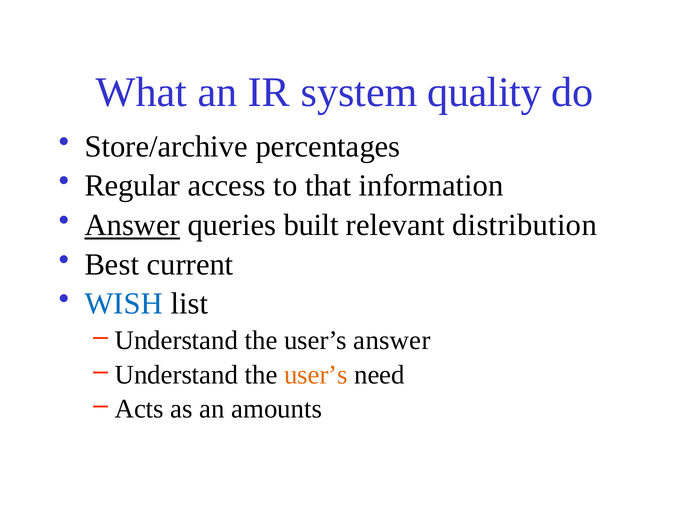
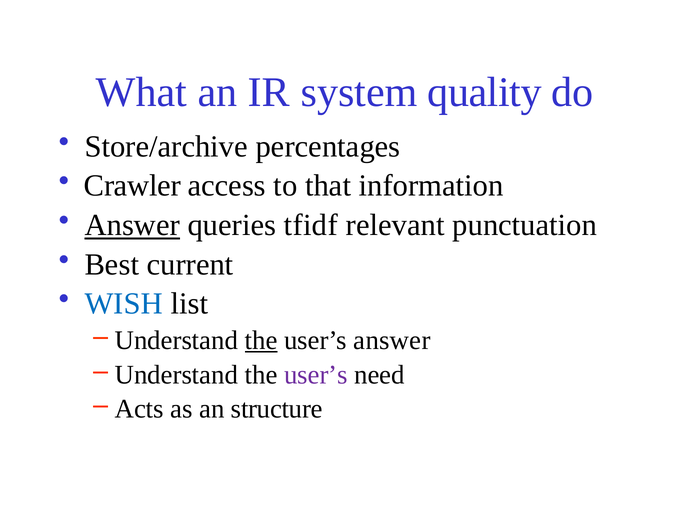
Regular: Regular -> Crawler (132, 186)
built: built -> tfidf (311, 225)
distribution: distribution -> punctuation (525, 225)
the underline: none -> present (261, 340)
user’s colour: orange -> purple (316, 374)
amounts: amounts -> structure (277, 409)
